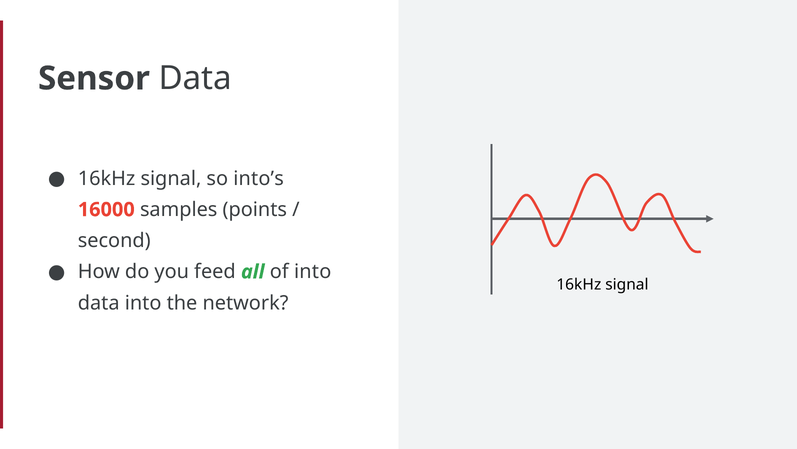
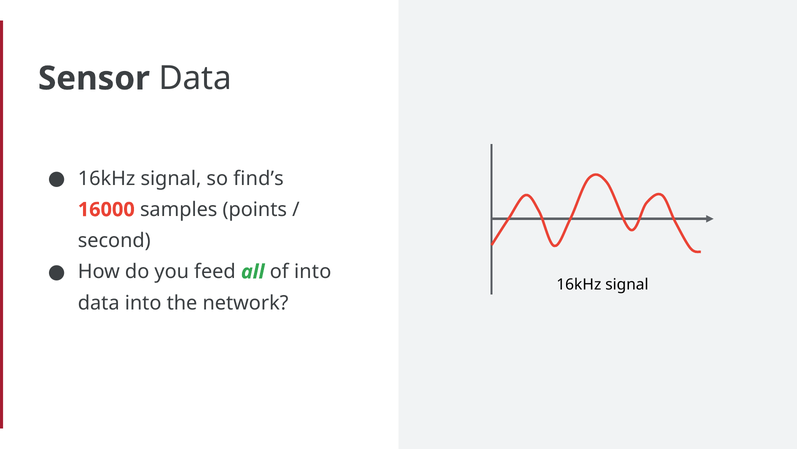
into’s: into’s -> find’s (259, 178)
